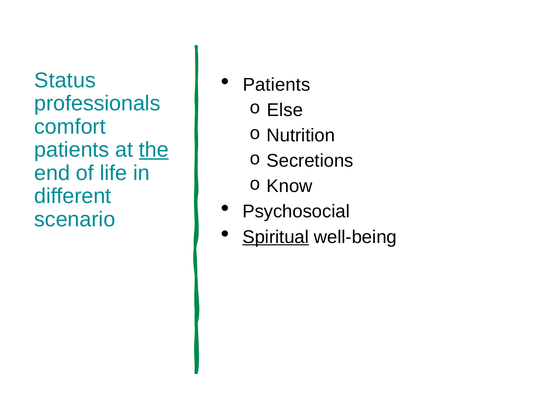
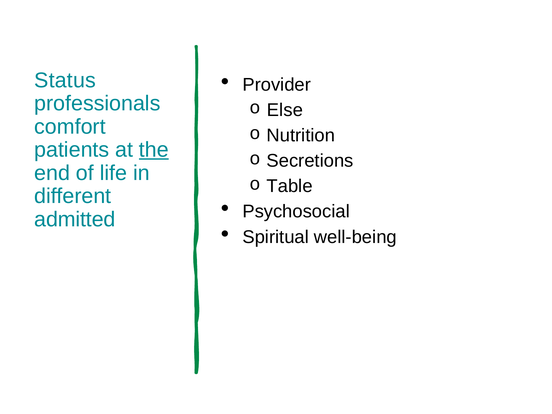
Patients: Patients -> Provider (277, 85)
Know: Know -> Table (290, 186)
scenario: scenario -> admitted (75, 219)
Spiritual underline: present -> none (276, 237)
